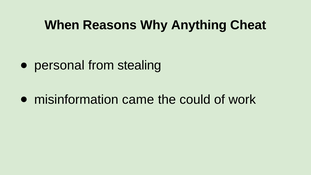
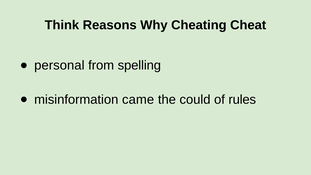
When: When -> Think (62, 25)
Anything: Anything -> Cheating (199, 25)
stealing: stealing -> spelling (139, 65)
work: work -> rules (242, 100)
